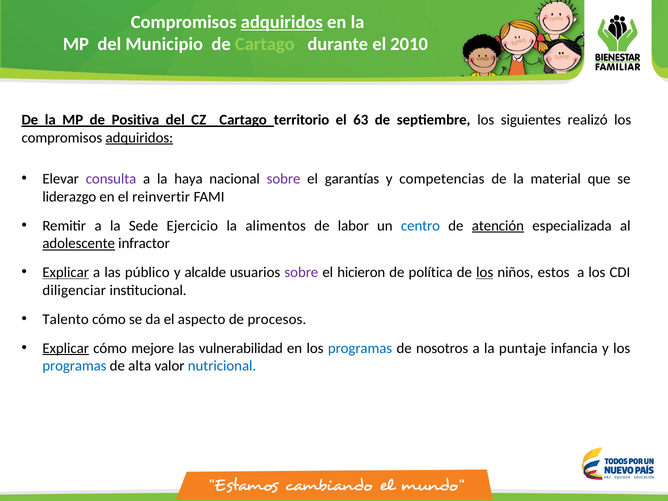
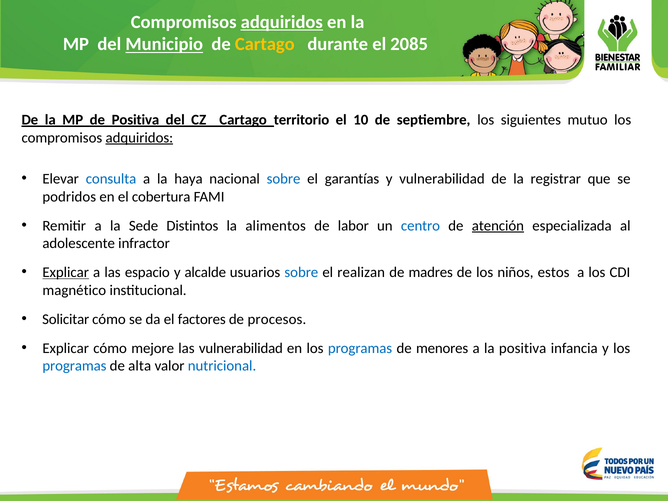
Municipio underline: none -> present (164, 44)
Cartago colour: light green -> yellow (265, 44)
2010: 2010 -> 2085 (409, 44)
63: 63 -> 10 (361, 120)
realizó: realizó -> mutuo (588, 120)
consulta colour: purple -> blue (111, 179)
sobre colour: purple -> blue (284, 179)
y competencias: competencias -> vulnerabilidad (442, 179)
material: material -> registrar (556, 179)
liderazgo: liderazgo -> podridos (69, 197)
reinvertir: reinvertir -> cobertura (161, 197)
Ejercicio: Ejercicio -> Distintos (192, 226)
adolescente underline: present -> none (79, 243)
público: público -> espacio (147, 272)
sobre colour: purple -> blue (301, 272)
hicieron: hicieron -> realizan (361, 272)
política: política -> madres (431, 272)
los underline: present -> none (485, 272)
diligenciar: diligenciar -> magnético (74, 290)
Talento: Talento -> Solicitar (66, 319)
aspecto: aspecto -> factores (202, 319)
Explicar underline: present -> none (66, 348)
nosotros: nosotros -> menores (442, 348)
la puntaje: puntaje -> positiva (523, 348)
